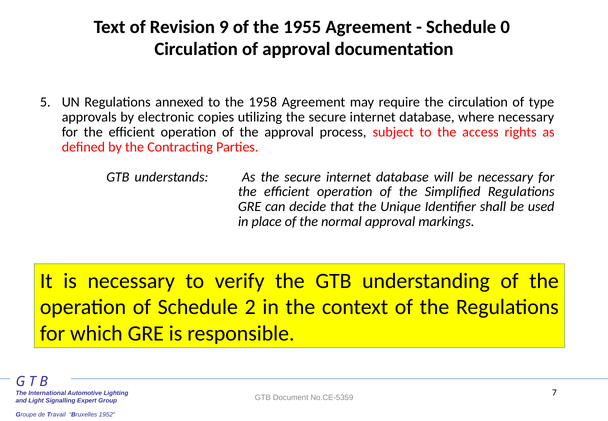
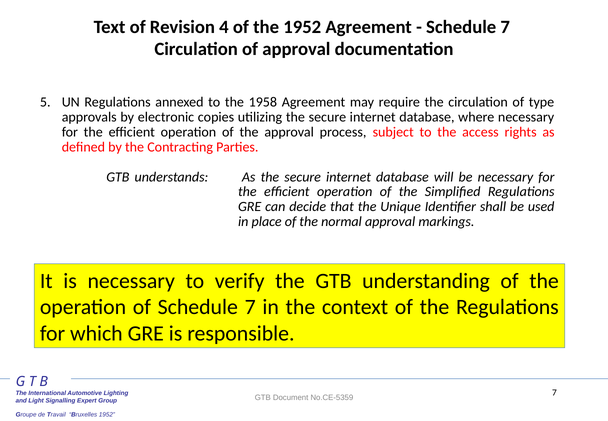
9: 9 -> 4 (224, 27)
the 1955: 1955 -> 1952 (302, 27)
0: 0 -> 7 (505, 27)
of Schedule 2: 2 -> 7 (250, 307)
